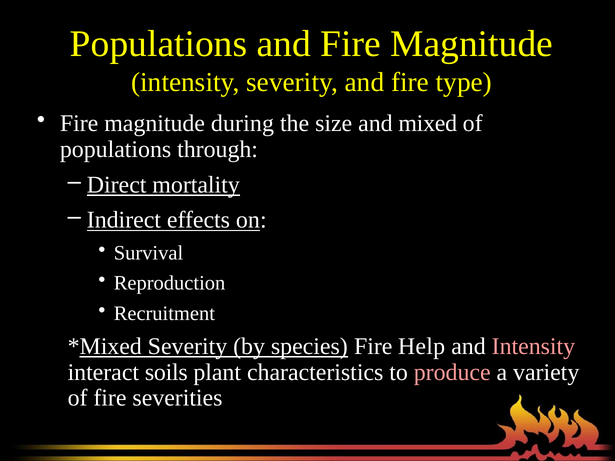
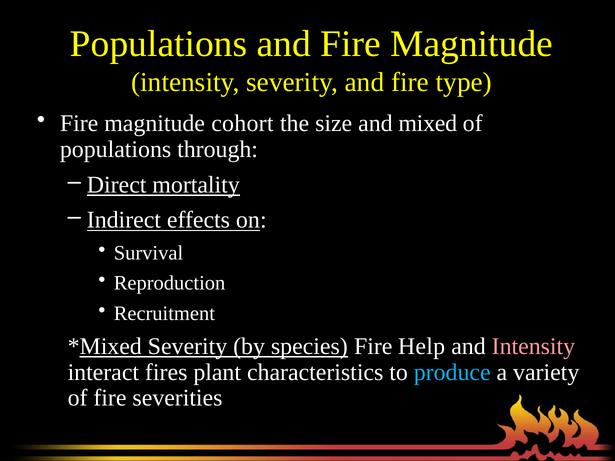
during: during -> cohort (242, 123)
soils: soils -> fires (166, 372)
produce colour: pink -> light blue (452, 372)
